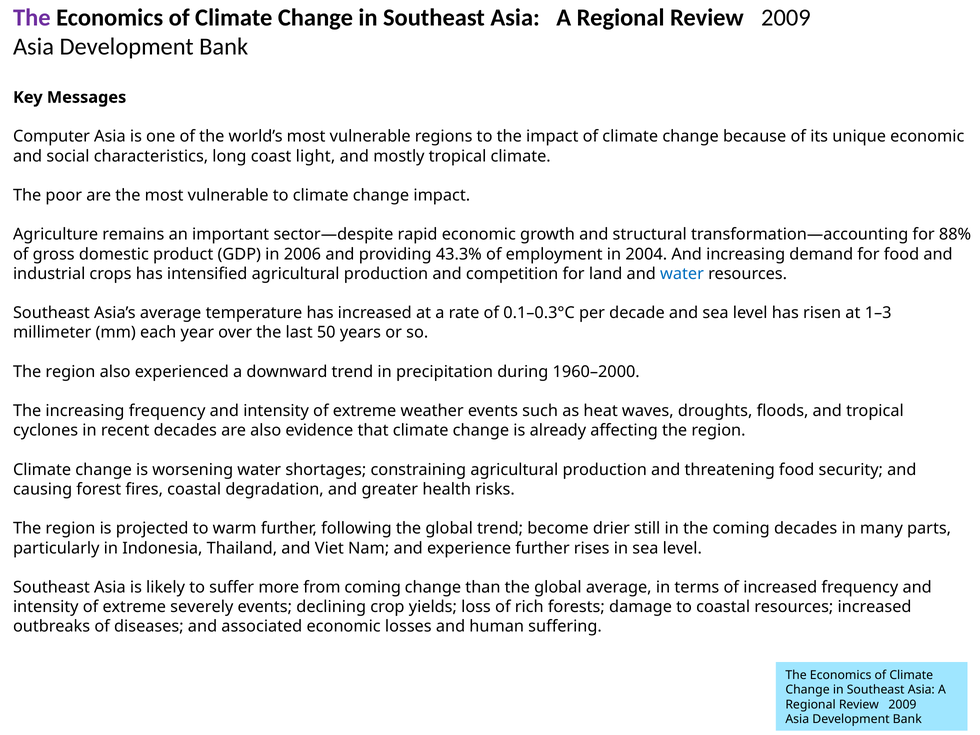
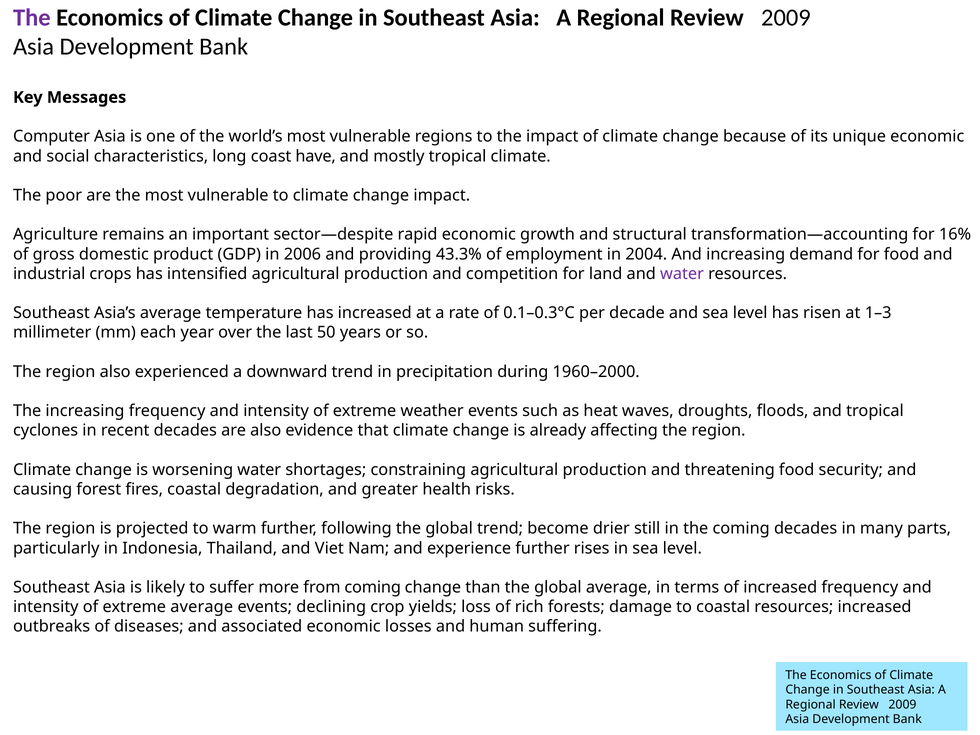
light: light -> have (316, 156)
88%: 88% -> 16% (955, 235)
water colour: blue -> purple (682, 274)
extreme severely: severely -> average (202, 607)
